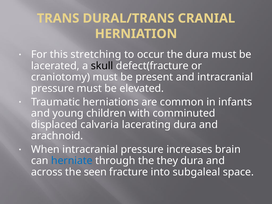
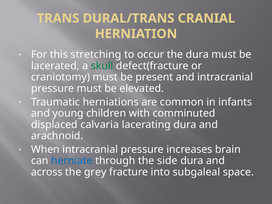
skull colour: black -> green (102, 66)
they: they -> side (167, 161)
seen: seen -> grey (95, 172)
